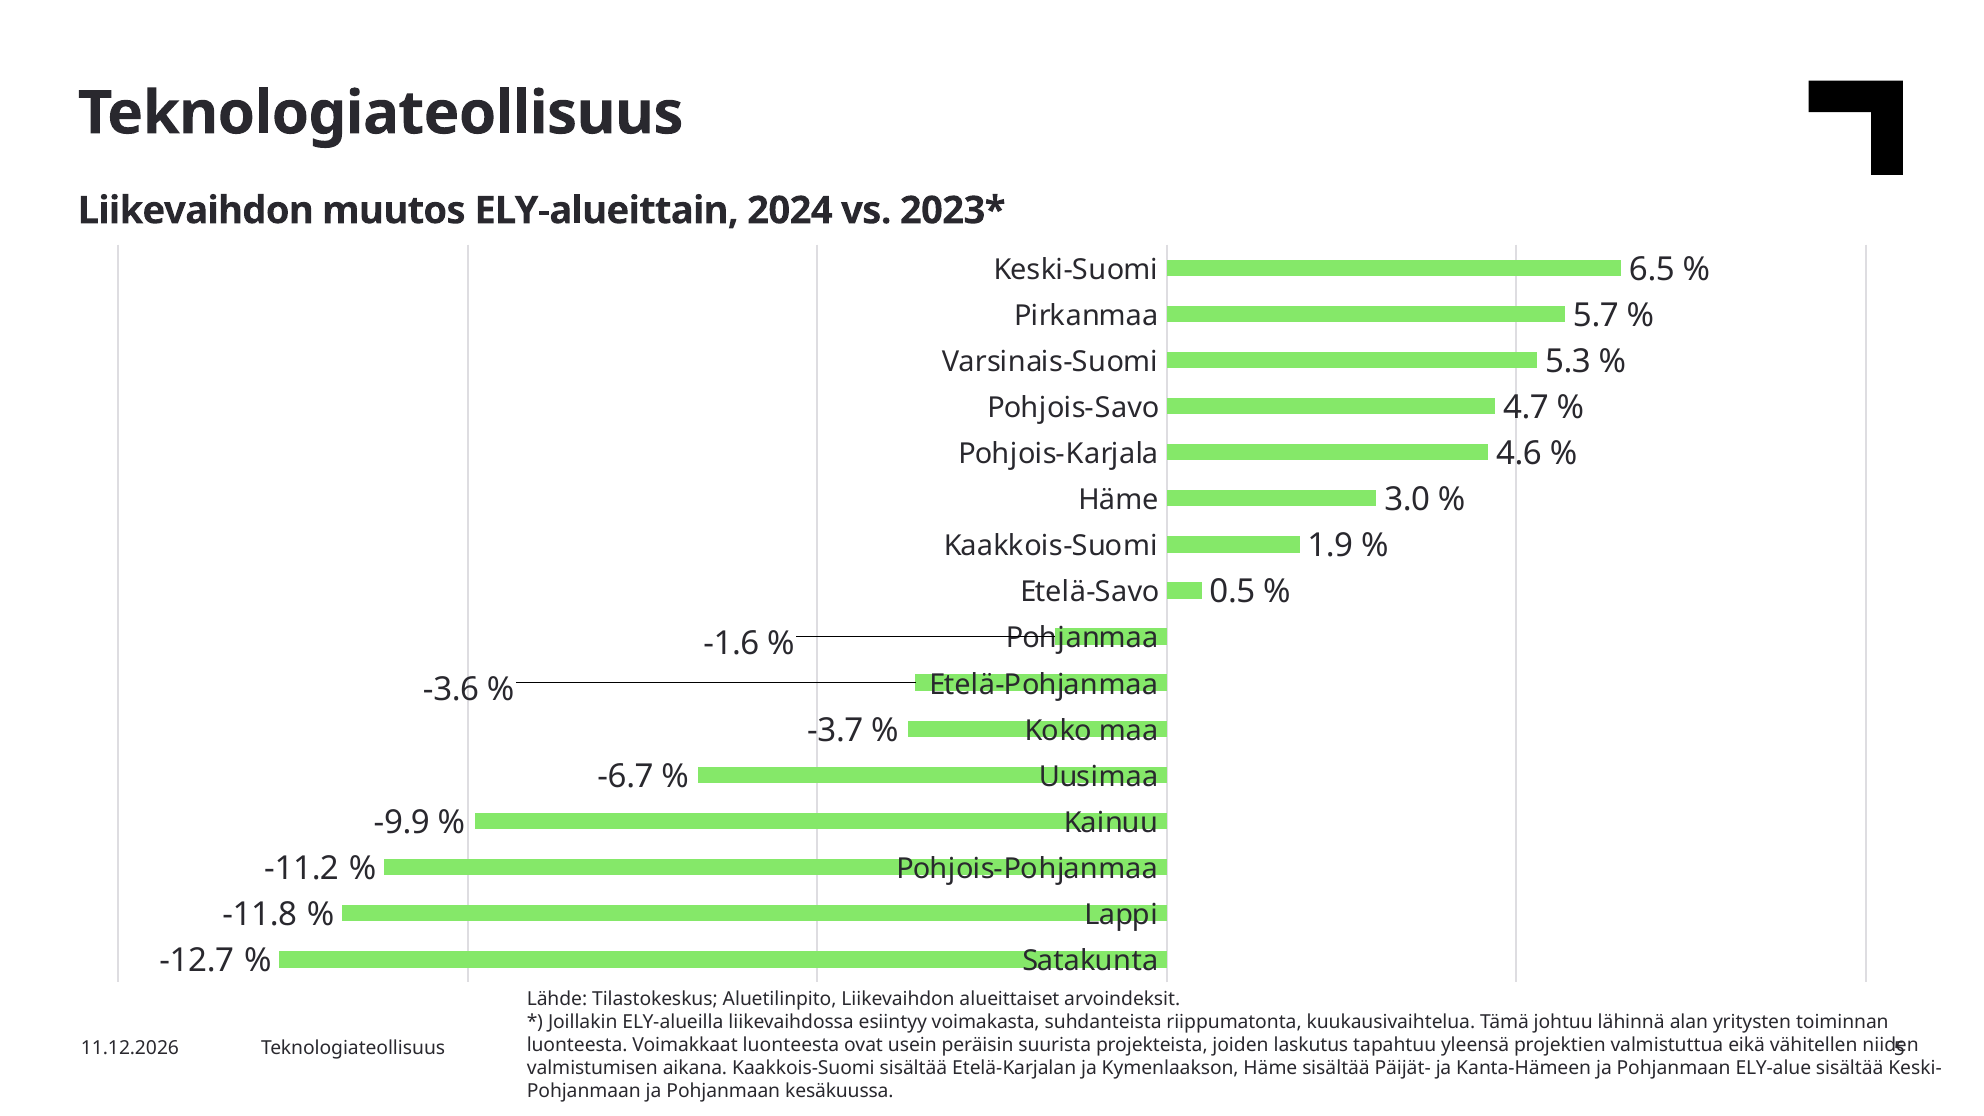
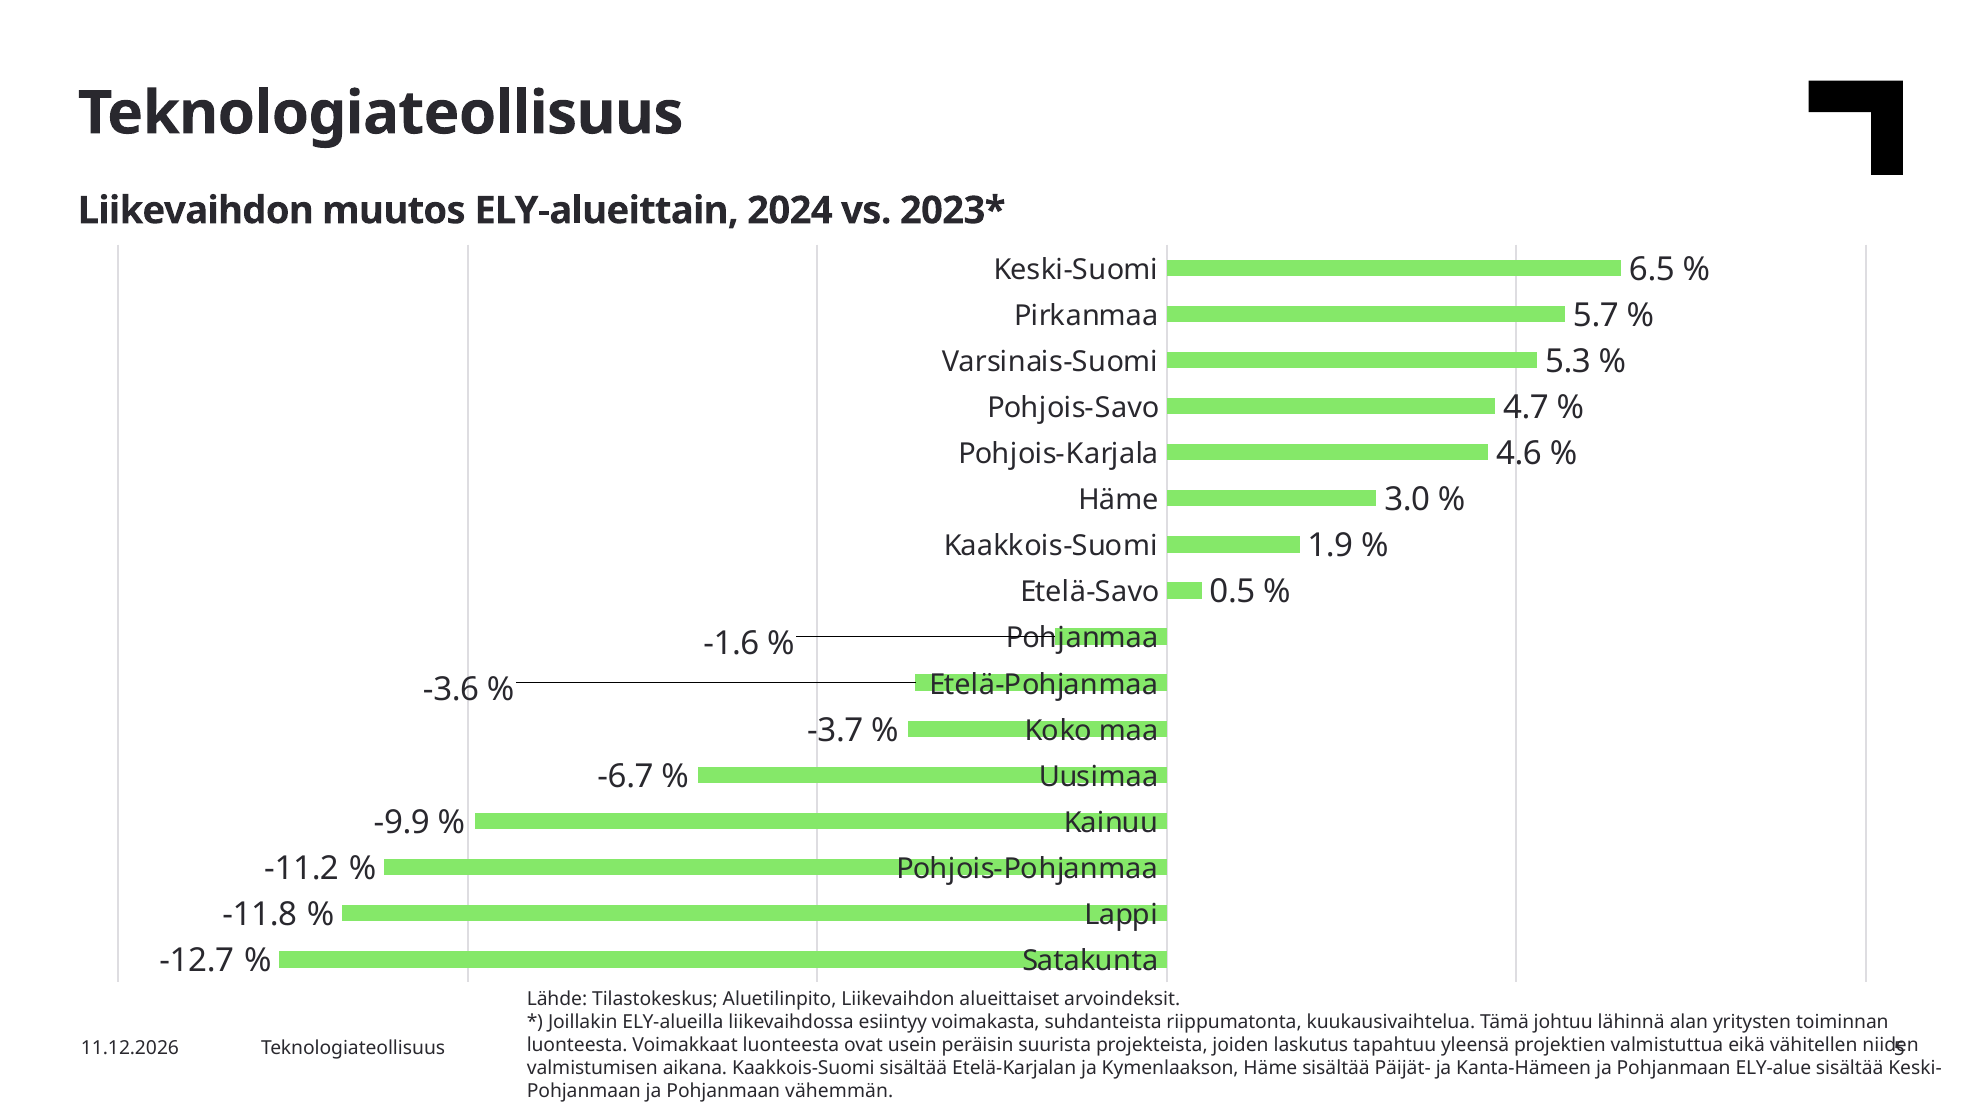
kesäkuussa: kesäkuussa -> vähemmän (839, 1091)
